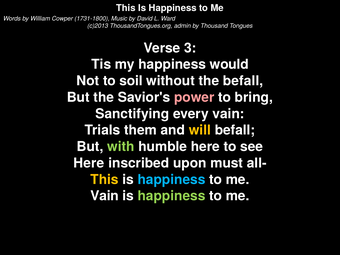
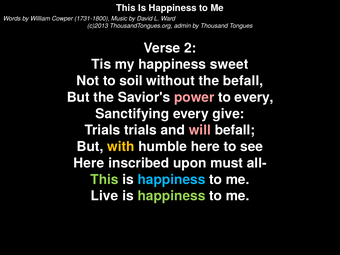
3: 3 -> 2 (190, 48)
would: would -> sweet (229, 64)
to bring: bring -> every (254, 97)
every vain: vain -> give (228, 114)
Trials them: them -> trials (140, 130)
will colour: yellow -> pink (200, 130)
with colour: light green -> yellow (121, 147)
This colour: yellow -> light green (105, 180)
Vain: Vain -> Live (104, 196)
